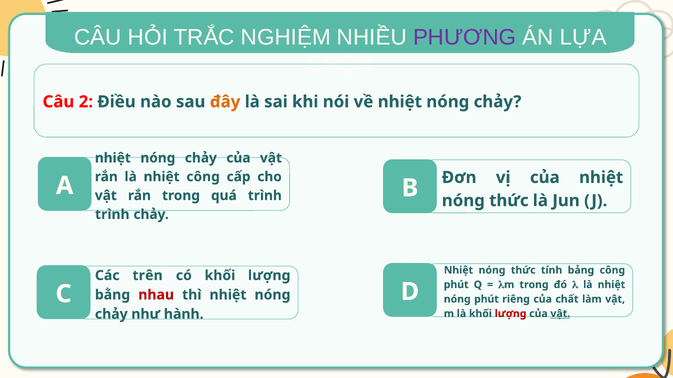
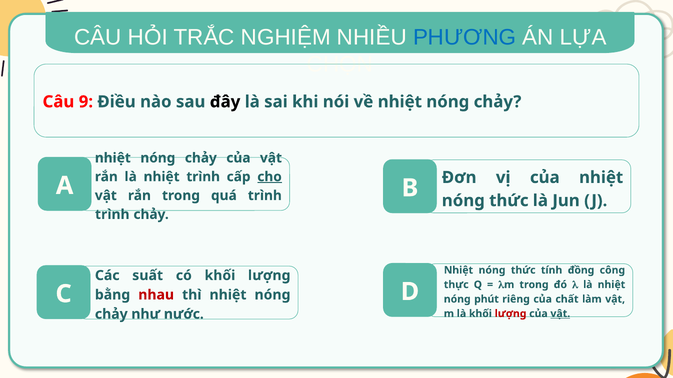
PHƯƠNG colour: purple -> blue (465, 38)
2: 2 -> 9 (86, 102)
đây colour: orange -> black (225, 102)
công: công -> trình (203, 177)
cho underline: none -> present (270, 177)
bảng: bảng -> đồng (581, 271)
trên: trên -> suất (148, 276)
phút: phút -> thực (456, 285)
hành: hành -> nước (184, 315)
